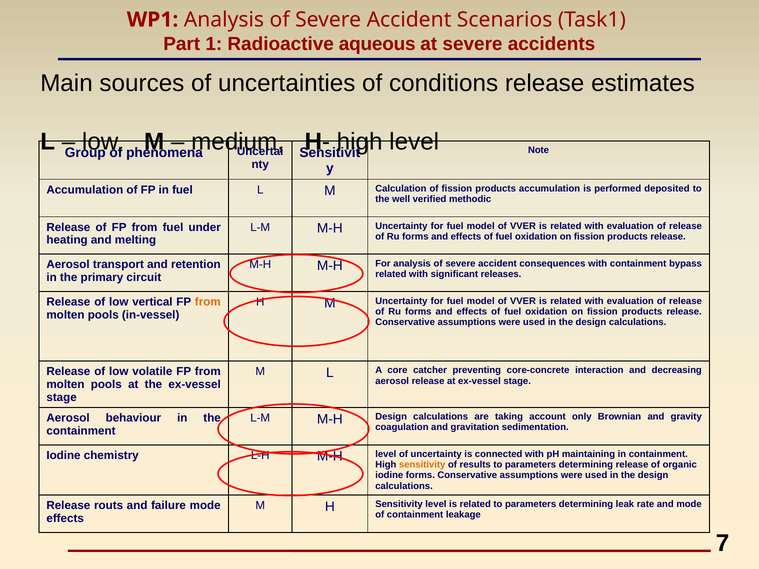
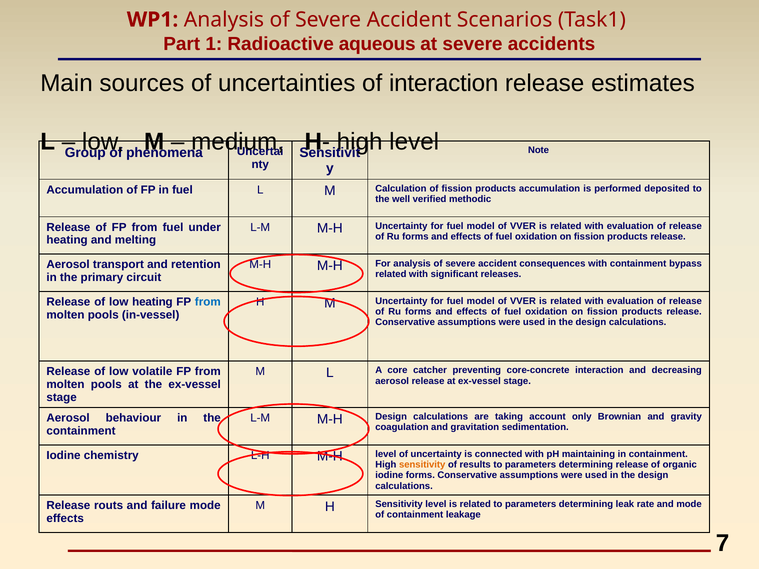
of conditions: conditions -> interaction (444, 83)
low vertical: vertical -> heating (152, 302)
from colour: orange -> blue (208, 302)
